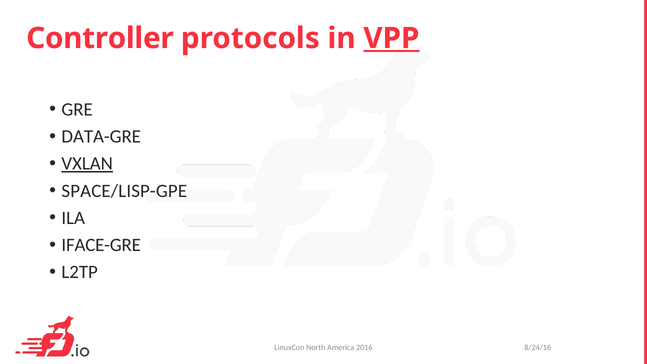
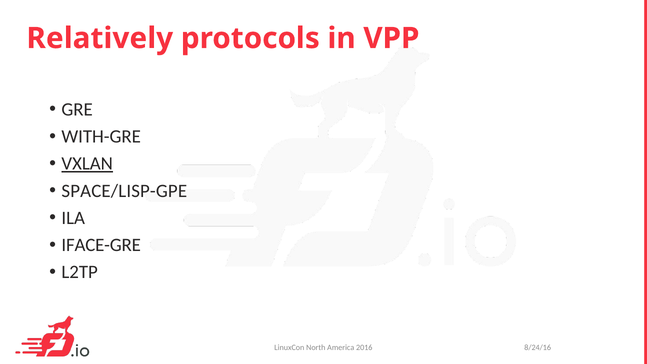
Controller: Controller -> Relatively (100, 38)
VPP underline: present -> none (391, 38)
DATA-GRE: DATA-GRE -> WITH-GRE (101, 137)
